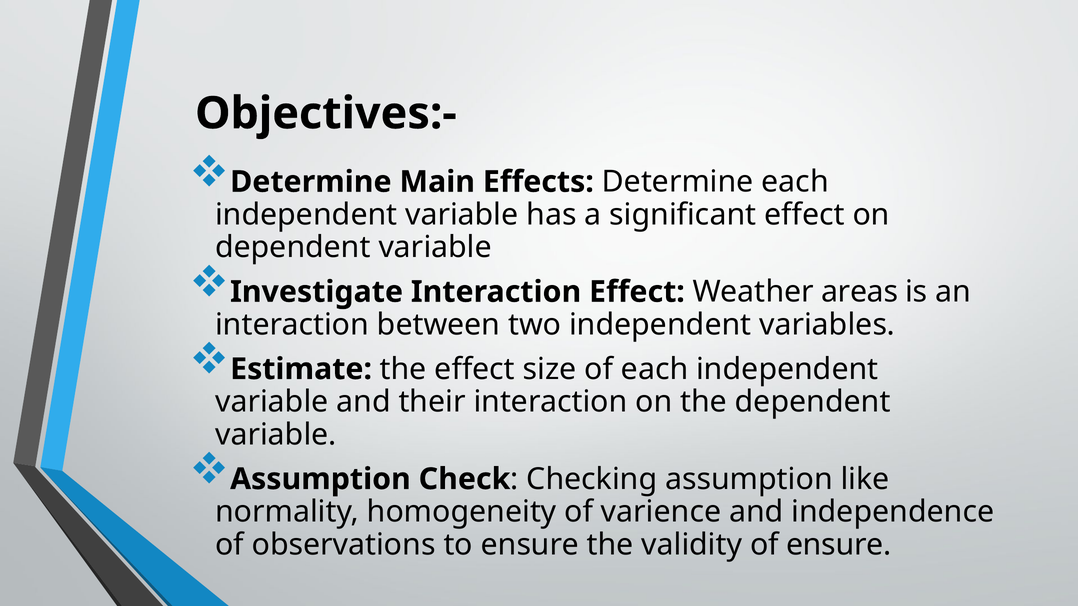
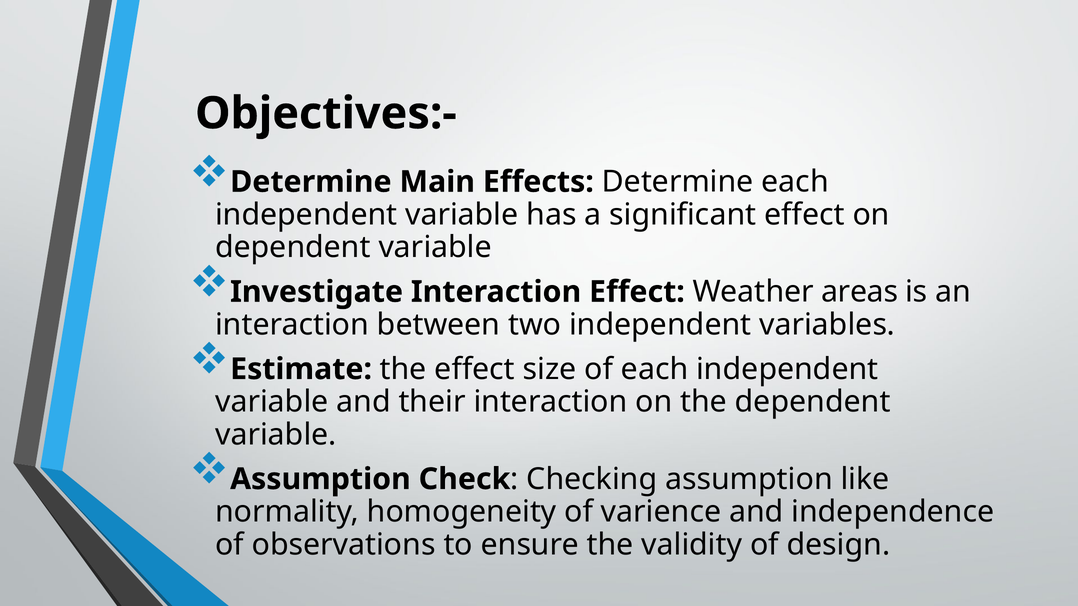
of ensure: ensure -> design (838, 545)
